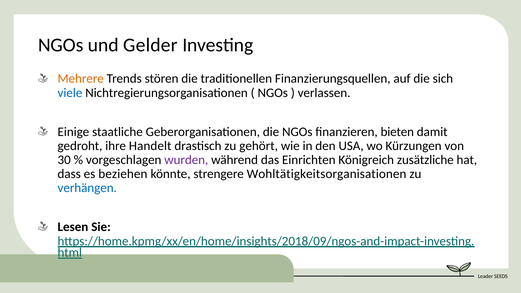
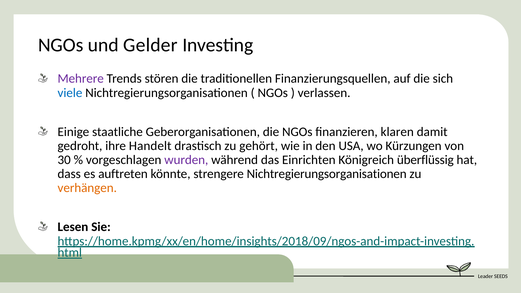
Mehrere colour: orange -> purple (81, 79)
bieten: bieten -> klaren (397, 132)
zusätzliche: zusätzliche -> überflüssig (425, 160)
beziehen: beziehen -> auftreten (123, 174)
strengere Wohltätigkeitsorganisationen: Wohltätigkeitsorganisationen -> Nichtregierungsorganisationen (327, 174)
verhängen colour: blue -> orange (87, 188)
